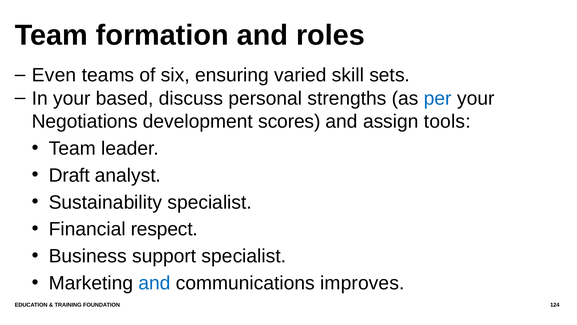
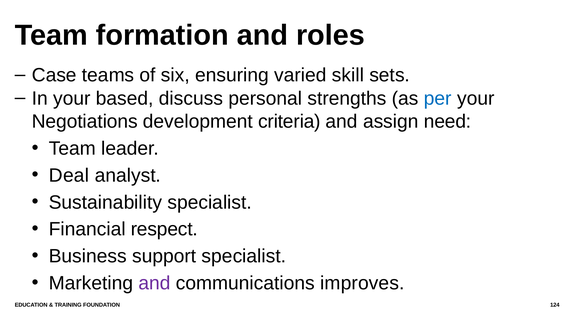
Even: Even -> Case (54, 75)
scores: scores -> criteria (289, 121)
tools: tools -> need (448, 121)
Draft: Draft -> Deal (69, 175)
and colour: blue -> purple (155, 283)
